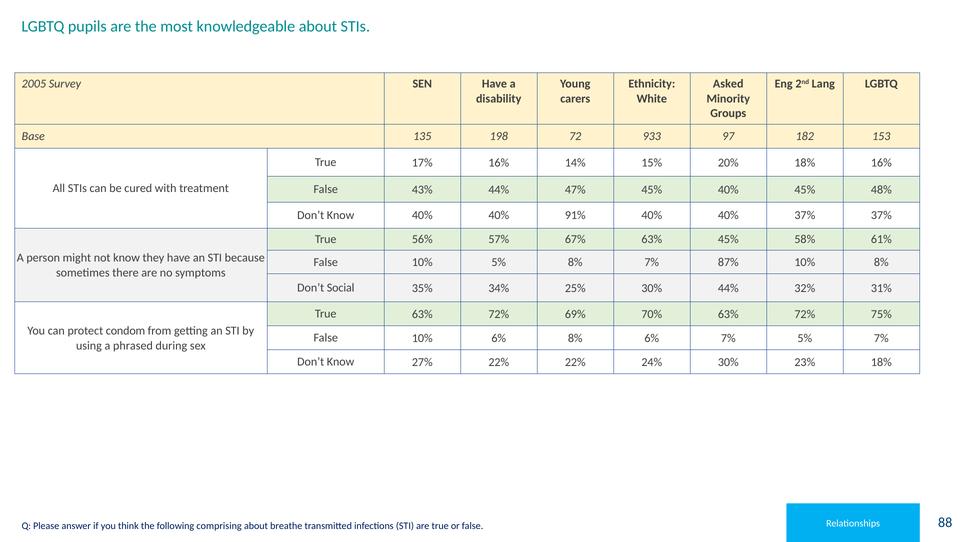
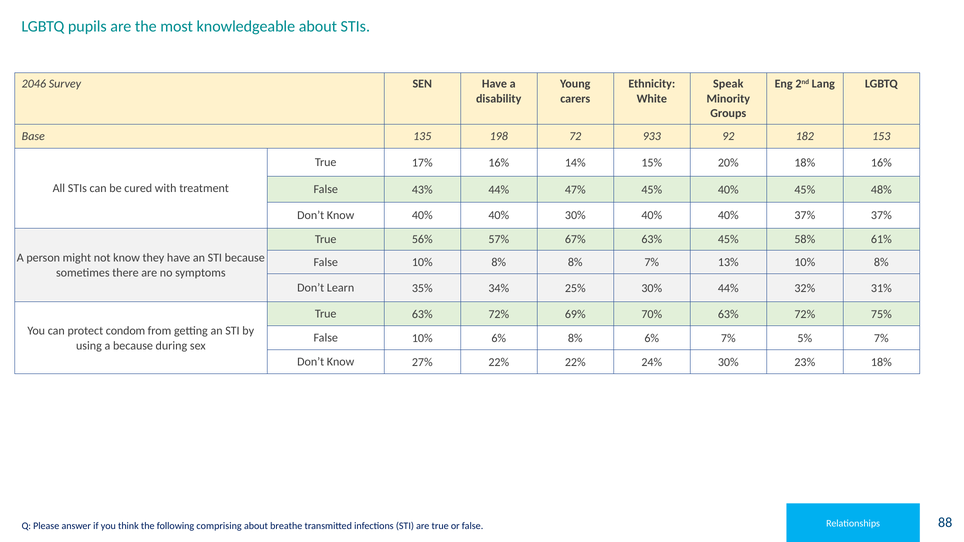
2005: 2005 -> 2046 (34, 84)
Asked: Asked -> Speak (728, 84)
97: 97 -> 92 (728, 136)
40% 91%: 91% -> 30% (575, 216)
False 10% 5%: 5% -> 8% (499, 263)
87%: 87% -> 13% (728, 263)
Social: Social -> Learn (341, 288)
a phrased: phrased -> because (133, 346)
